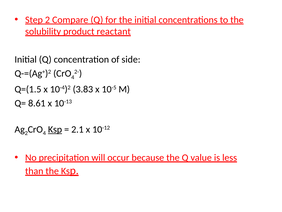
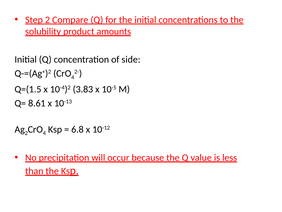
reactant: reactant -> amounts (114, 31)
Ksp underline: present -> none (55, 129)
2.1: 2.1 -> 6.8 (77, 129)
